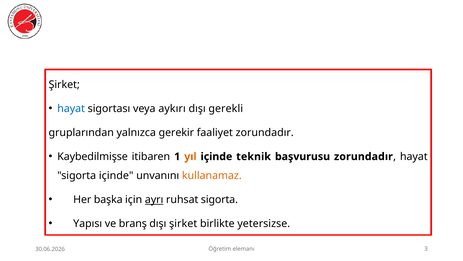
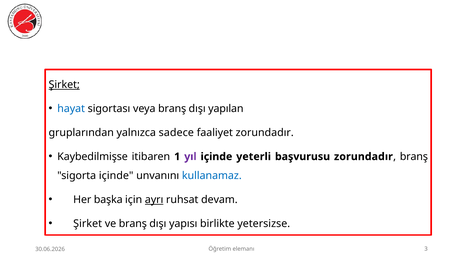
Şirket underline: none -> present (64, 85)
veya aykırı: aykırı -> branş (172, 108)
gerekli: gerekli -> yapılan (226, 108)
gerekir: gerekir -> sadece (176, 132)
yıl colour: orange -> purple (190, 156)
teknik: teknik -> yeterli (254, 156)
hayat: hayat -> branş (414, 156)
kullanamaz colour: orange -> blue (212, 175)
ruhsat sigorta: sigorta -> devam (219, 199)
Yapısı: Yapısı -> Şirket (88, 223)
dışı şirket: şirket -> yapısı (183, 223)
